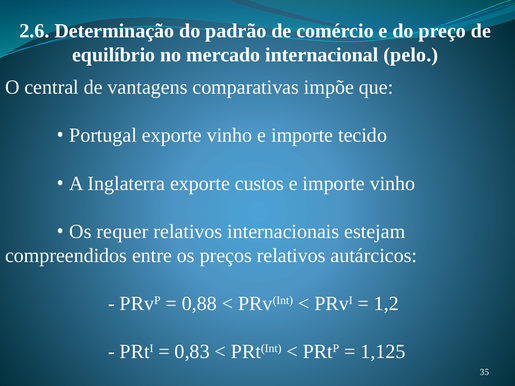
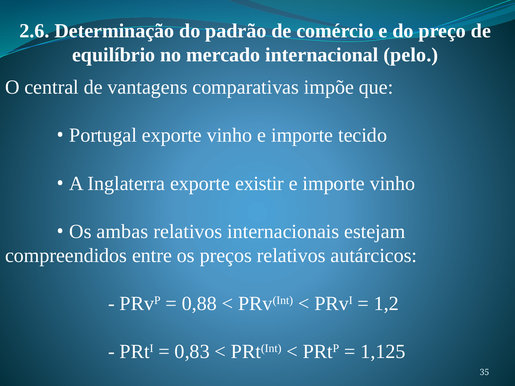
custos: custos -> existir (259, 184)
requer: requer -> ambas (122, 232)
